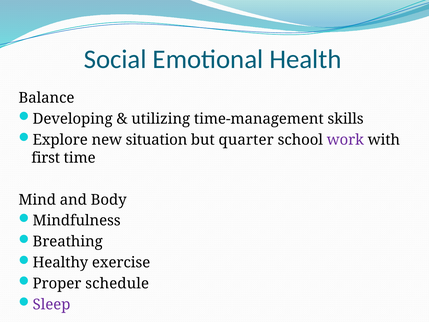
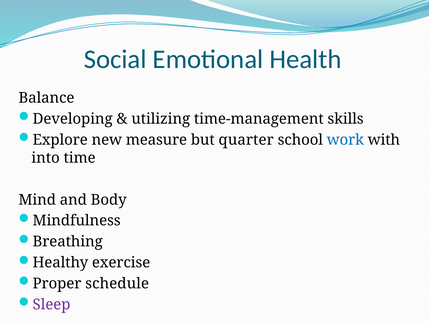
situation: situation -> measure (156, 140)
work colour: purple -> blue (345, 140)
first: first -> into (46, 158)
